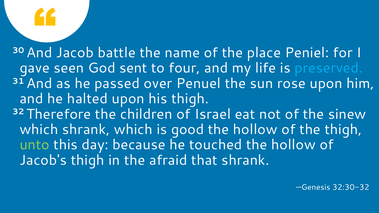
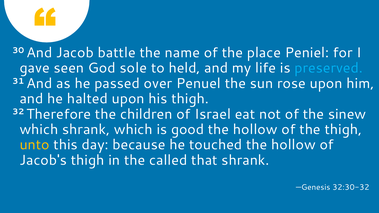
sent: sent -> sole (133, 68)
four: four -> held (185, 68)
unto colour: light green -> yellow (35, 145)
afraid: afraid -> called (168, 160)
